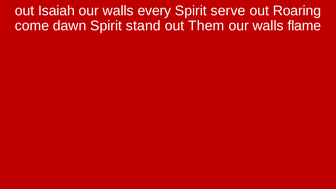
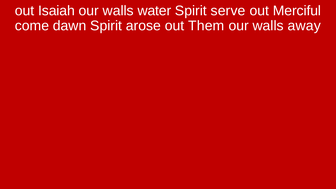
every: every -> water (154, 11)
Roaring: Roaring -> Merciful (297, 11)
stand: stand -> arose (143, 26)
flame: flame -> away (304, 26)
